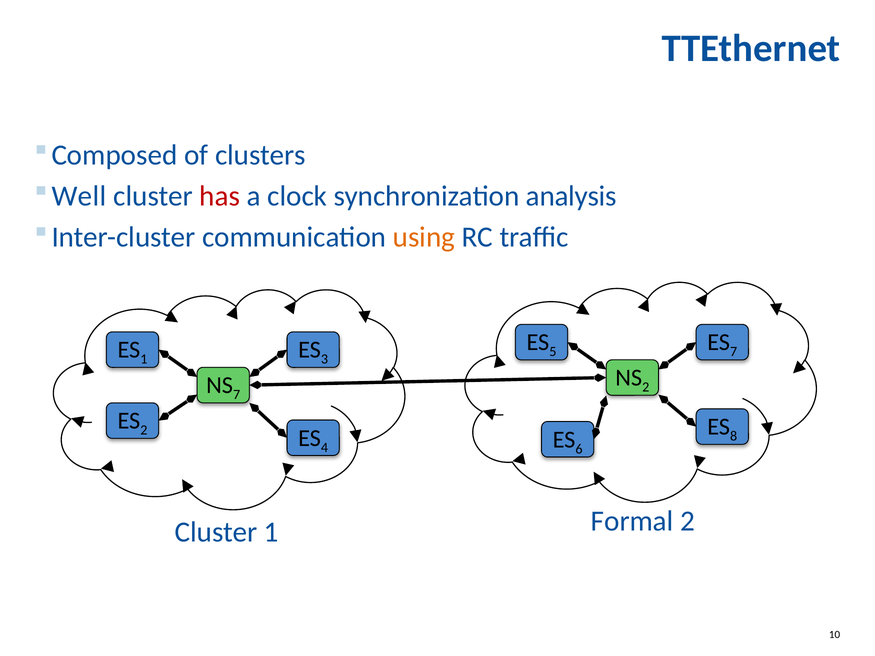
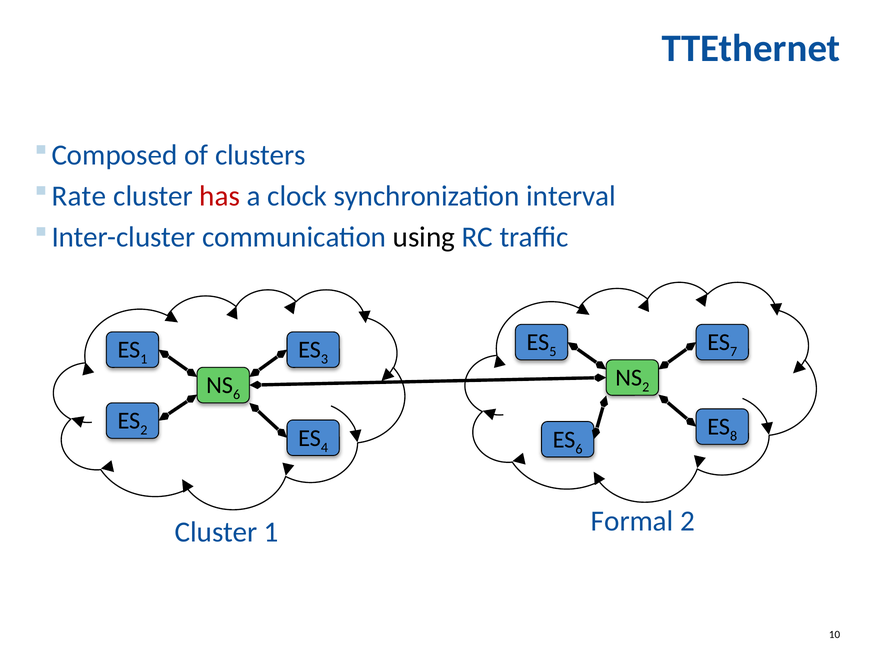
Well: Well -> Rate (79, 196)
analysis: analysis -> interval (571, 196)
using colour: orange -> black (424, 237)
7: 7 -> 6 (237, 395)
